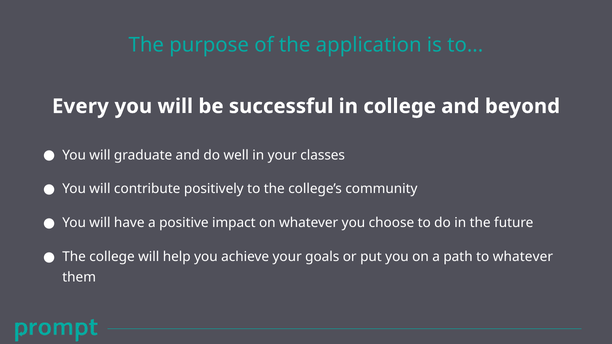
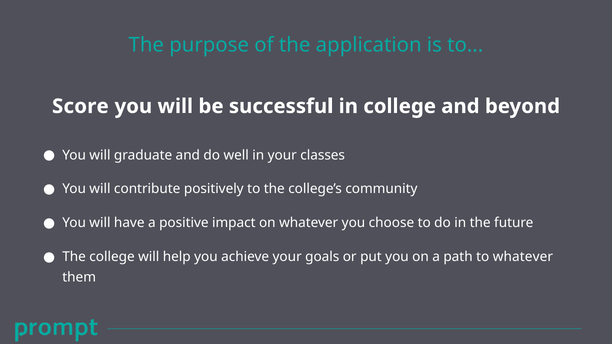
Every: Every -> Score (80, 106)
